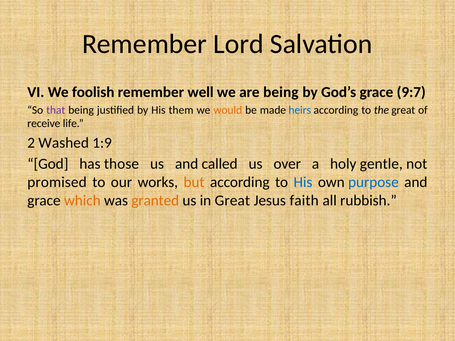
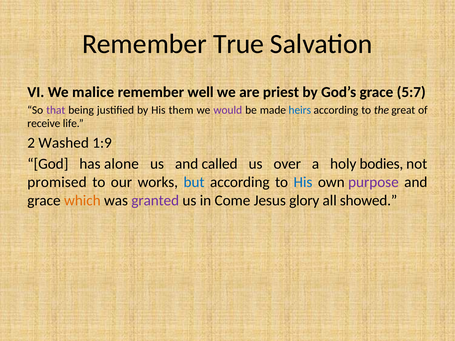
Lord: Lord -> True (239, 44)
foolish: foolish -> malice (93, 92)
are being: being -> priest (281, 92)
9:7: 9:7 -> 5:7 (411, 92)
would colour: orange -> purple (228, 110)
those: those -> alone (121, 164)
gentle: gentle -> bodies (381, 164)
but colour: orange -> blue (194, 182)
purpose colour: blue -> purple (373, 182)
granted colour: orange -> purple (155, 200)
in Great: Great -> Come (232, 200)
faith: faith -> glory (304, 200)
rubbish: rubbish -> showed (369, 200)
